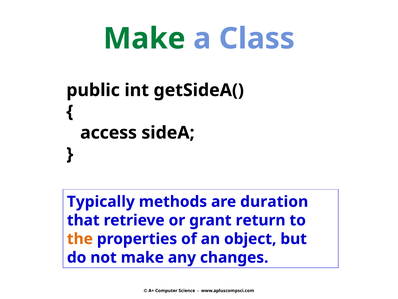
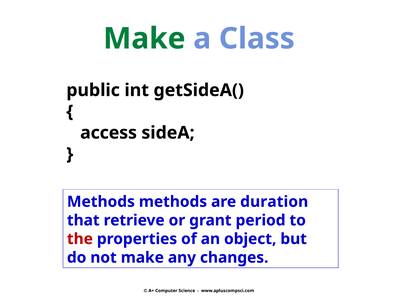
Typically: Typically -> Methods (101, 201)
return: return -> period (261, 220)
the colour: orange -> red (80, 239)
